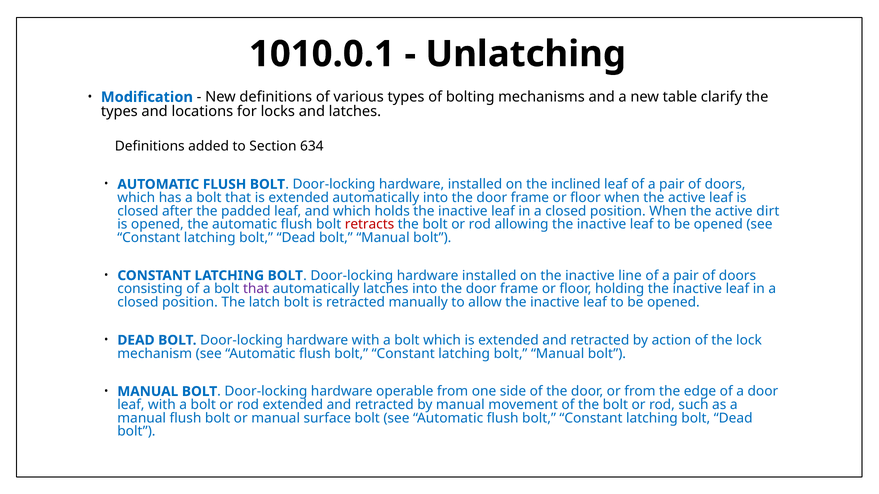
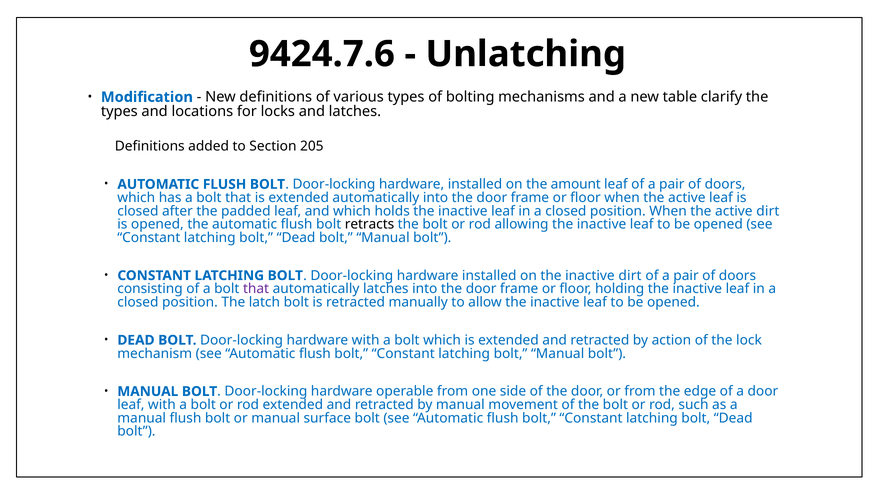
1010.0.1: 1010.0.1 -> 9424.7.6 (322, 54)
634: 634 -> 205 (312, 147)
inclined: inclined -> amount (576, 184)
retracts colour: red -> black (370, 225)
inactive line: line -> dirt (630, 276)
